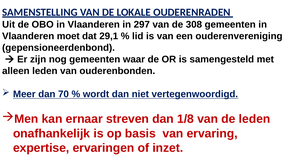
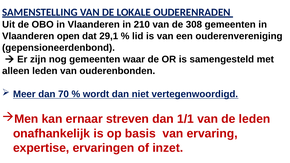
297: 297 -> 210 (142, 25)
moet: moet -> open (68, 36)
1/8: 1/8 -> 1/1 (186, 119)
